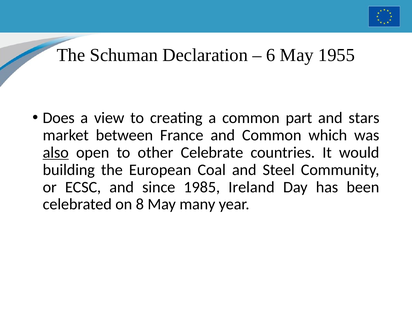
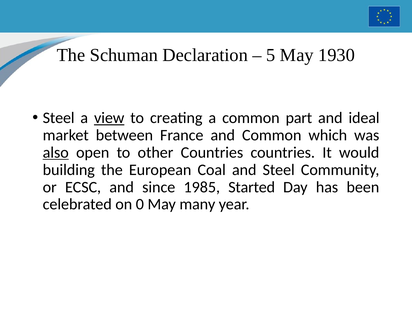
6: 6 -> 5 (271, 55)
1955: 1955 -> 1930 (337, 55)
Does: Does -> Steel (59, 118)
view underline: none -> present (109, 118)
stars: stars -> ideal (364, 118)
other Celebrate: Celebrate -> Countries (212, 152)
Ireland: Ireland -> Started (252, 187)
8: 8 -> 0 (140, 204)
